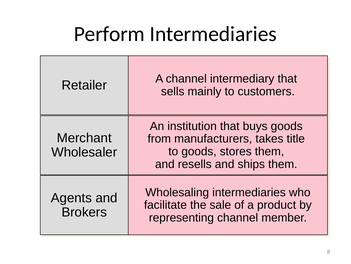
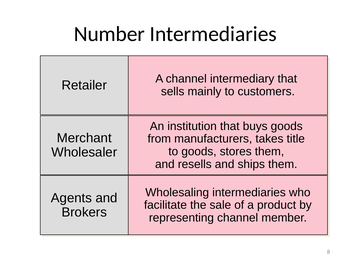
Perform: Perform -> Number (109, 34)
